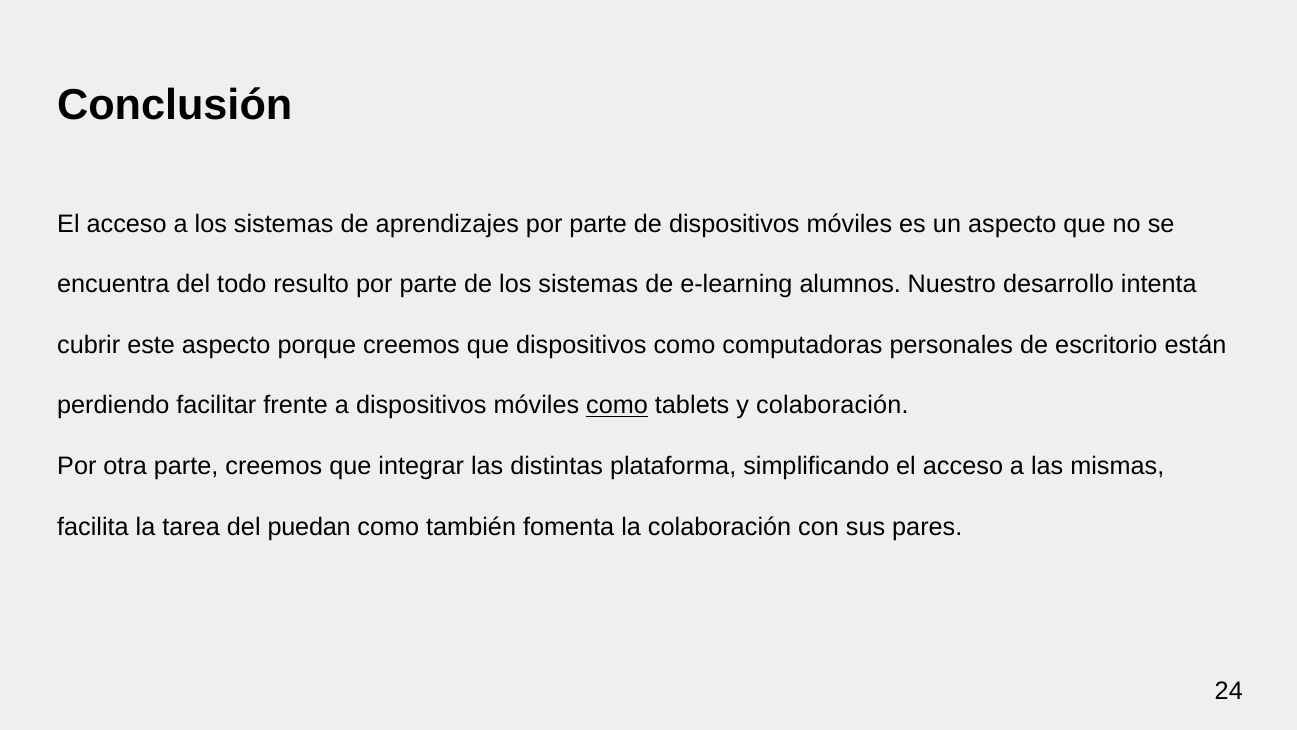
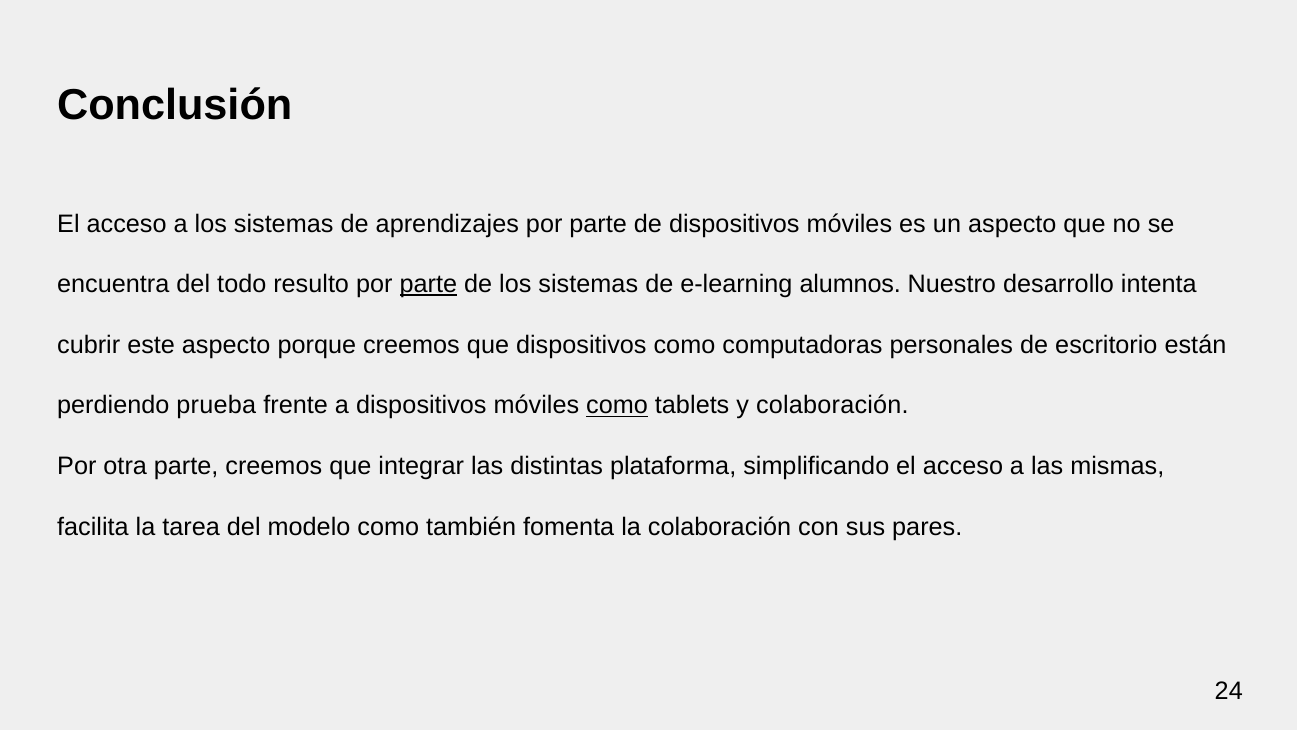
parte underline: none -> present (428, 284)
facilitar: facilitar -> prueba (216, 405)
puedan: puedan -> modelo (309, 526)
